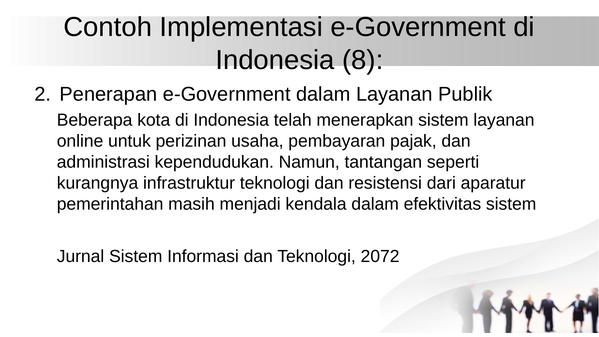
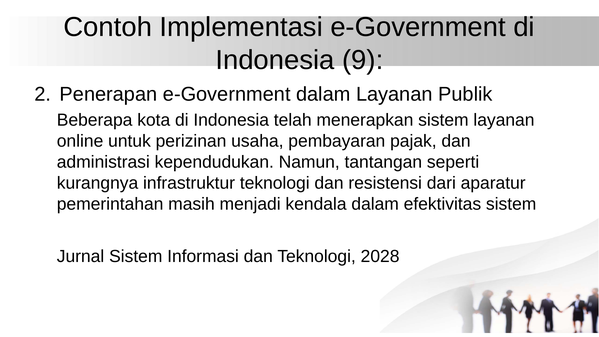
8: 8 -> 9 (363, 60)
2072: 2072 -> 2028 (380, 256)
